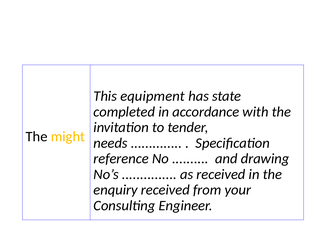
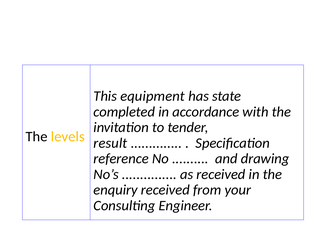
might: might -> levels (68, 137)
needs: needs -> result (110, 143)
